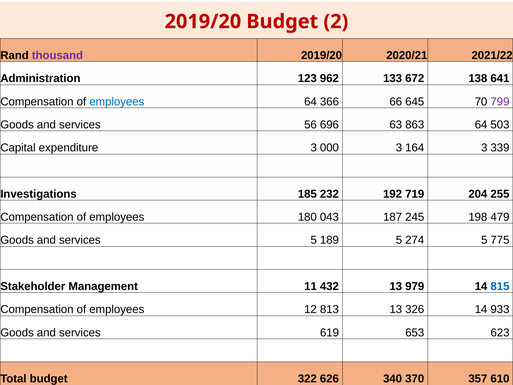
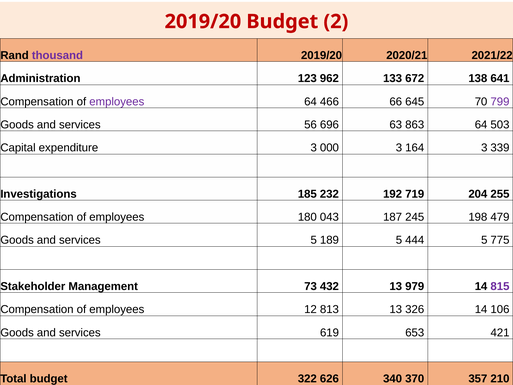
employees colour: blue -> purple (117, 102)
366: 366 -> 466 (329, 102)
274: 274 -> 444 (415, 240)
11: 11 -> 73 (311, 286)
815 colour: blue -> purple (500, 286)
933: 933 -> 106 (500, 309)
623: 623 -> 421 (500, 332)
610: 610 -> 210 (500, 379)
